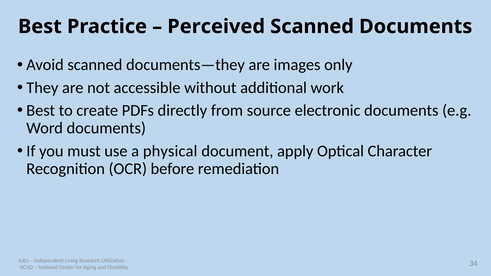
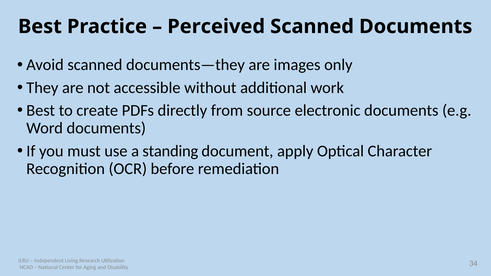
physical: physical -> standing (170, 151)
